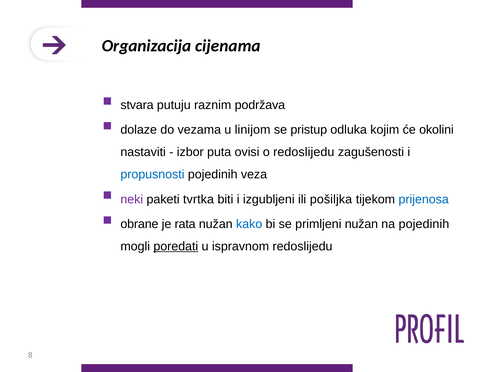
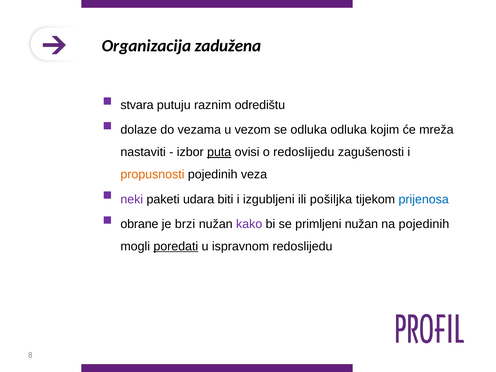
cijenama: cijenama -> zadužena (228, 46)
podržava: podržava -> odredištu (260, 105)
linijom: linijom -> vezom (253, 130)
se pristup: pristup -> odluka (309, 130)
okolini: okolini -> mreža (436, 130)
puta underline: none -> present (219, 152)
propusnosti colour: blue -> orange (152, 174)
tvrtka: tvrtka -> udara (199, 199)
rata: rata -> brzi (185, 224)
kako colour: blue -> purple (249, 224)
